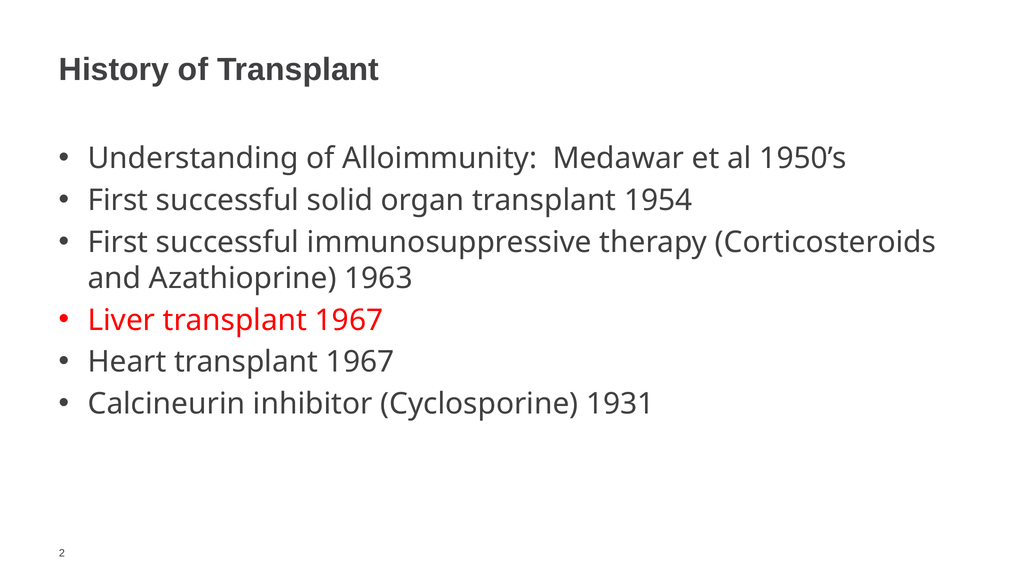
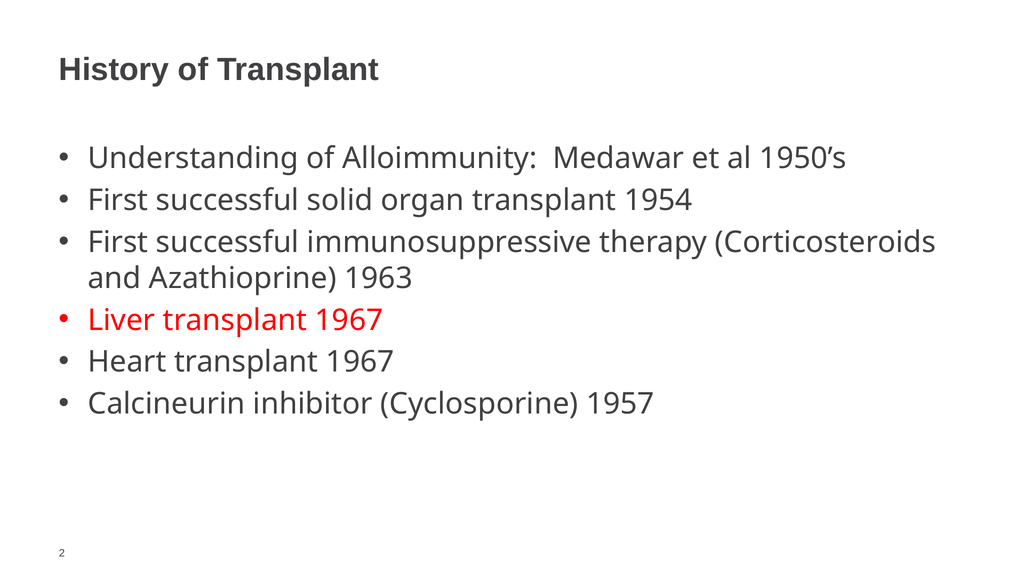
1931: 1931 -> 1957 (620, 404)
